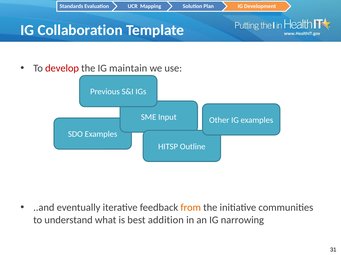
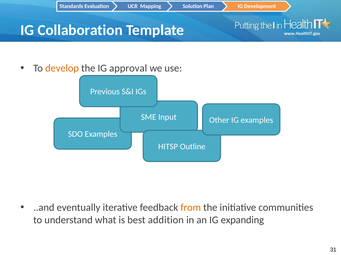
develop colour: red -> orange (62, 68)
maintain: maintain -> approval (128, 68)
narrowing: narrowing -> expanding (242, 221)
